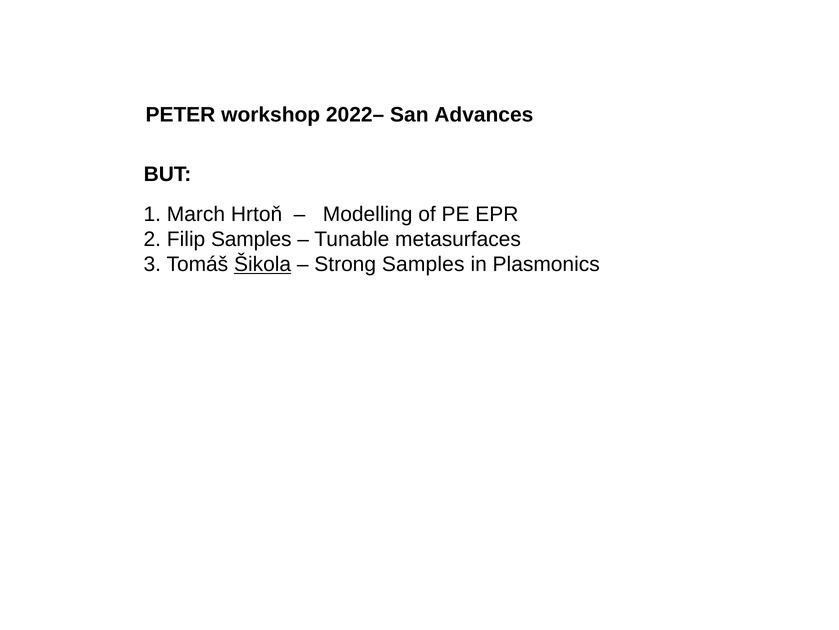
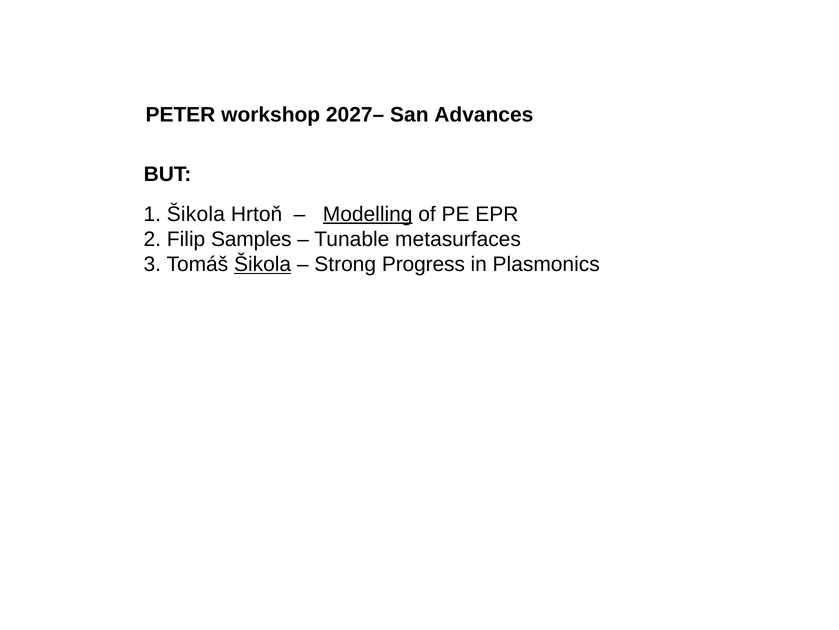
2022–: 2022– -> 2027– (355, 115)
1 March: March -> Šikola (196, 214)
Modelling underline: none -> present (368, 214)
Strong Samples: Samples -> Progress (423, 264)
